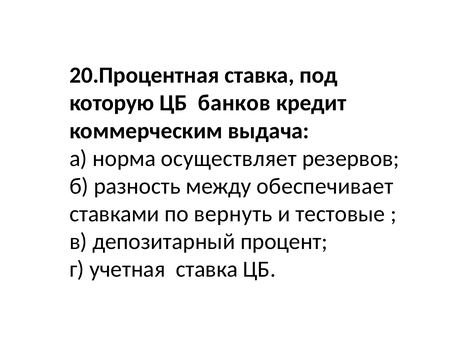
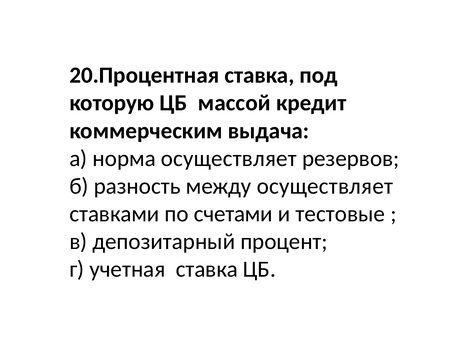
банков: банков -> массой (234, 103)
между обеспечивает: обеспечивает -> осуществляет (325, 186)
вернуть: вернуть -> счетами (233, 214)
